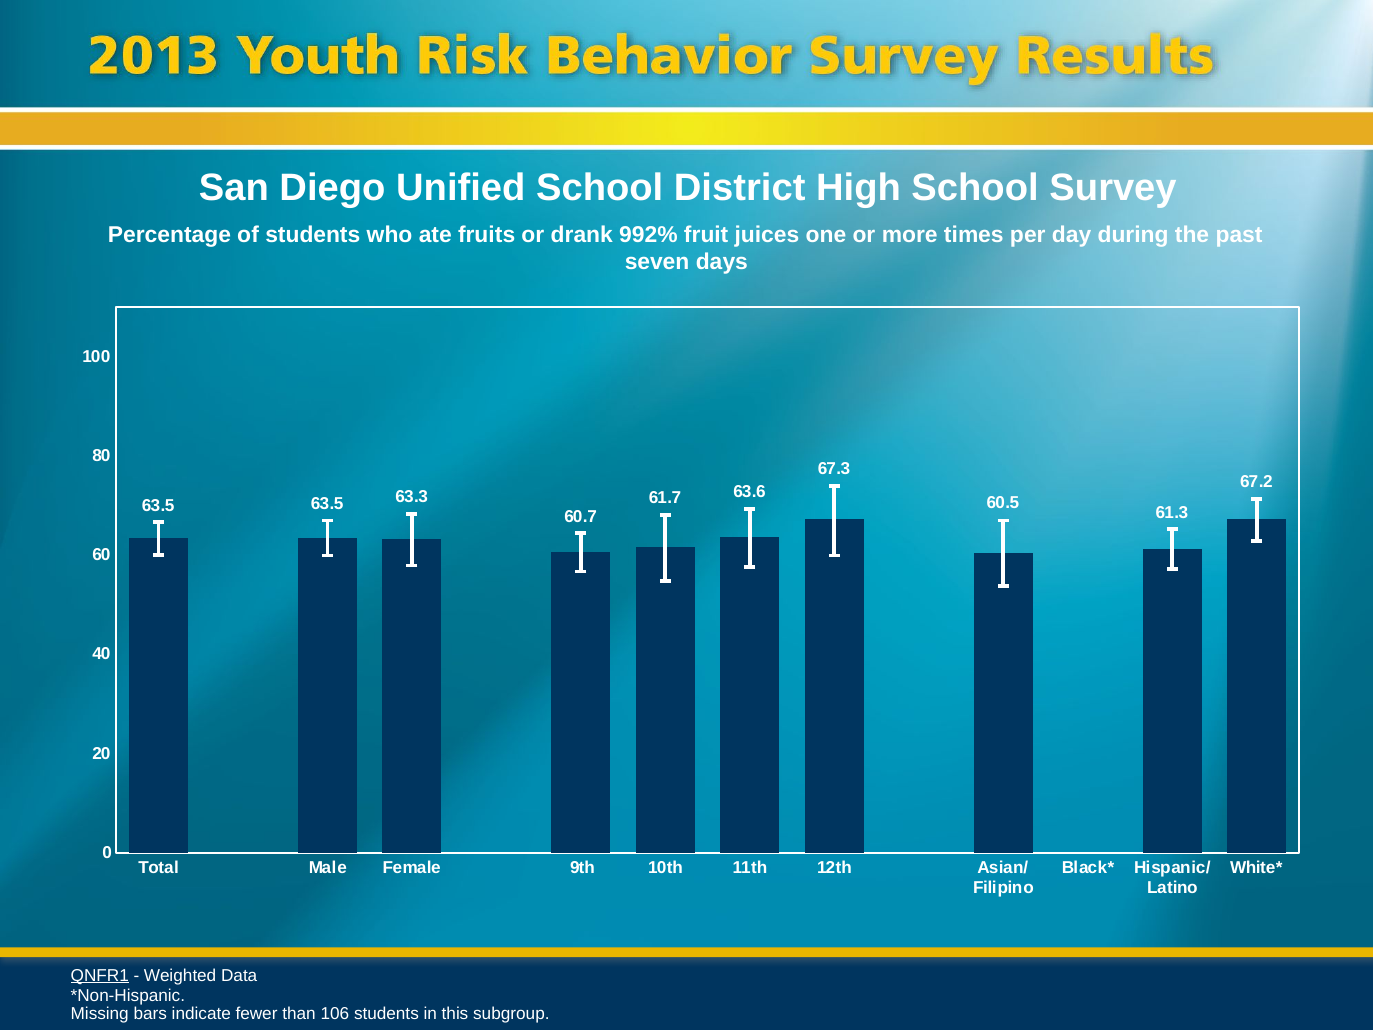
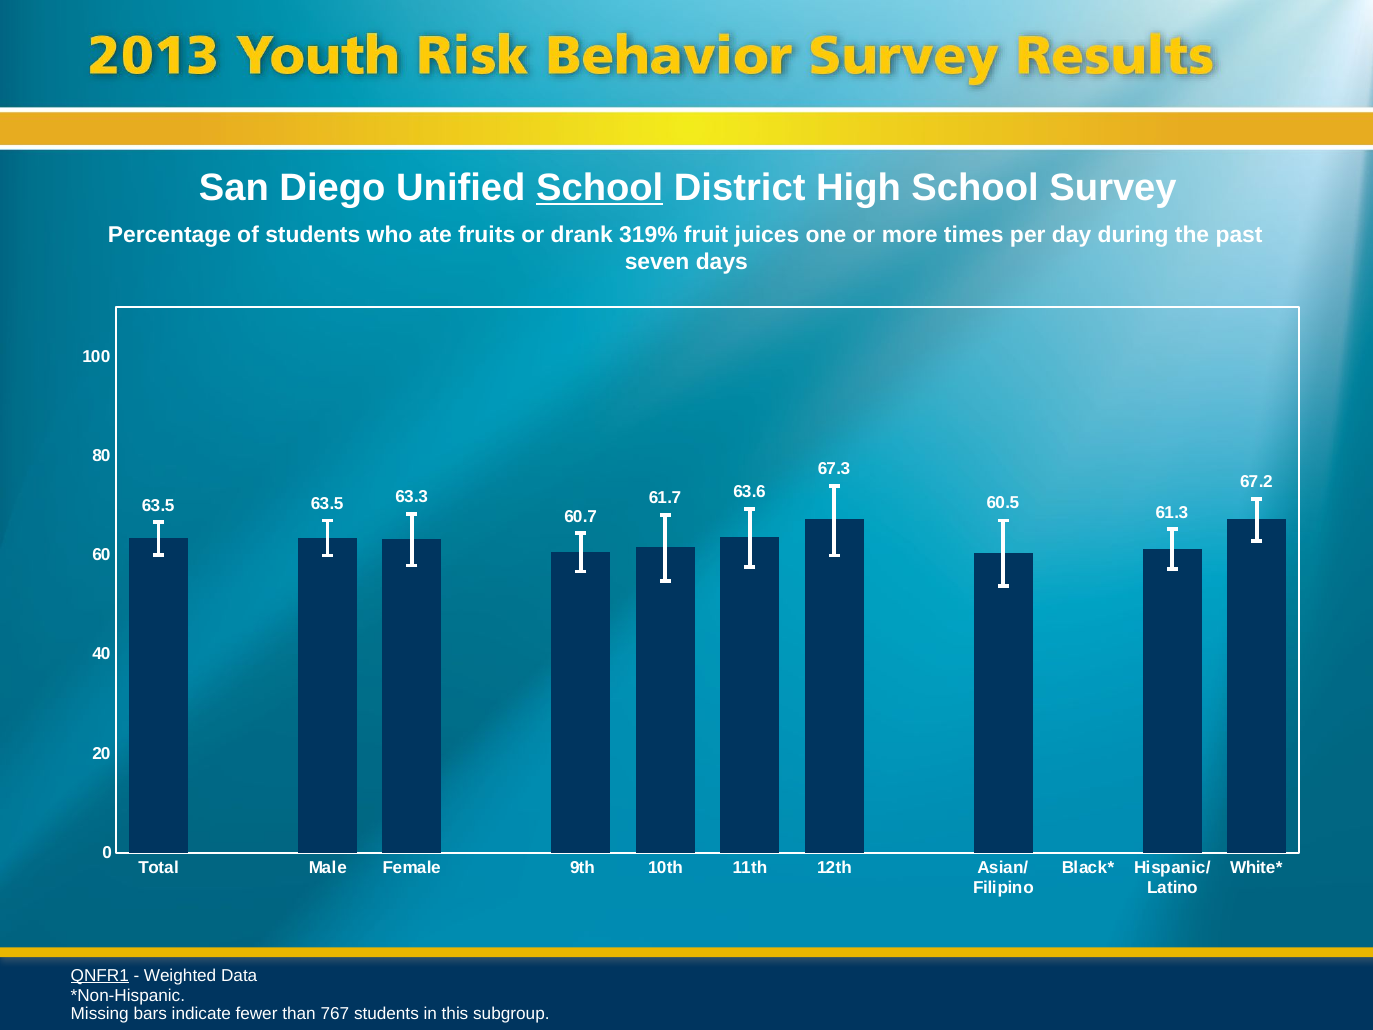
School underline: none -> present (600, 188)
992%: 992% -> 319% (648, 235)
106: 106 -> 767 (335, 1013)
